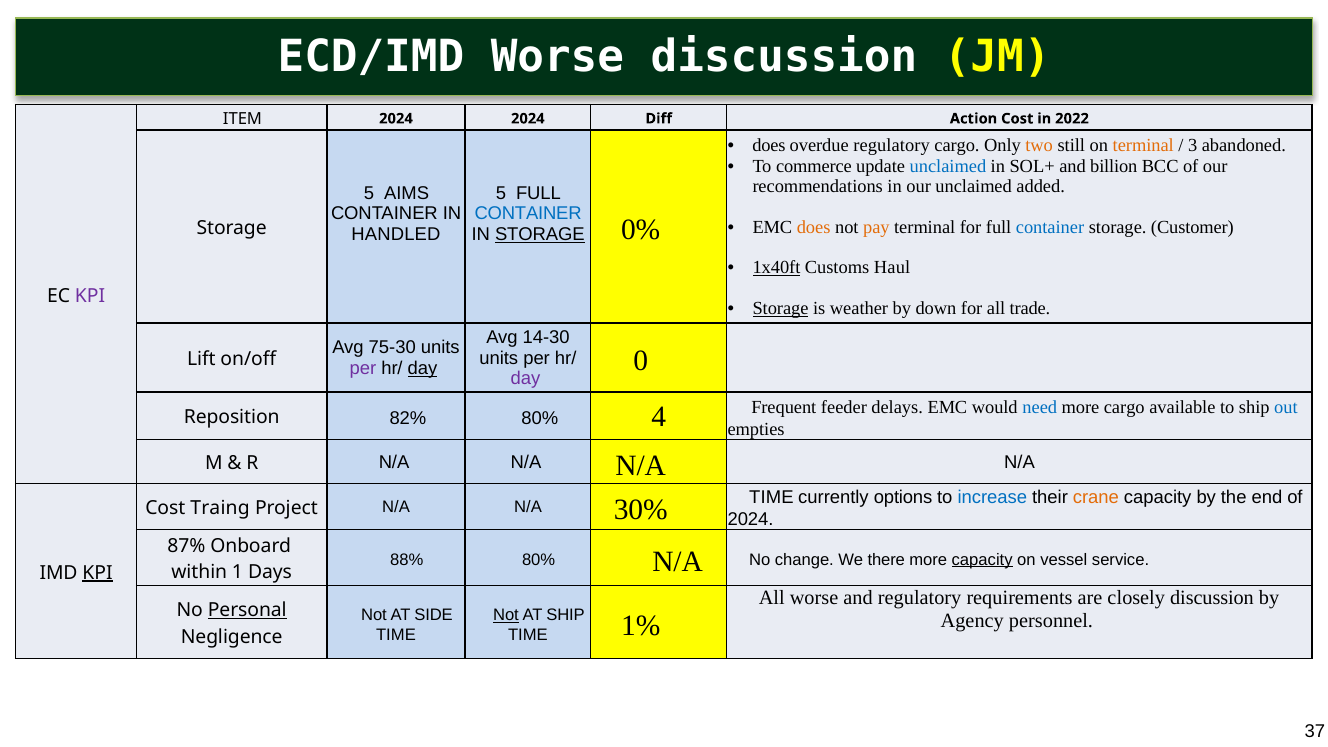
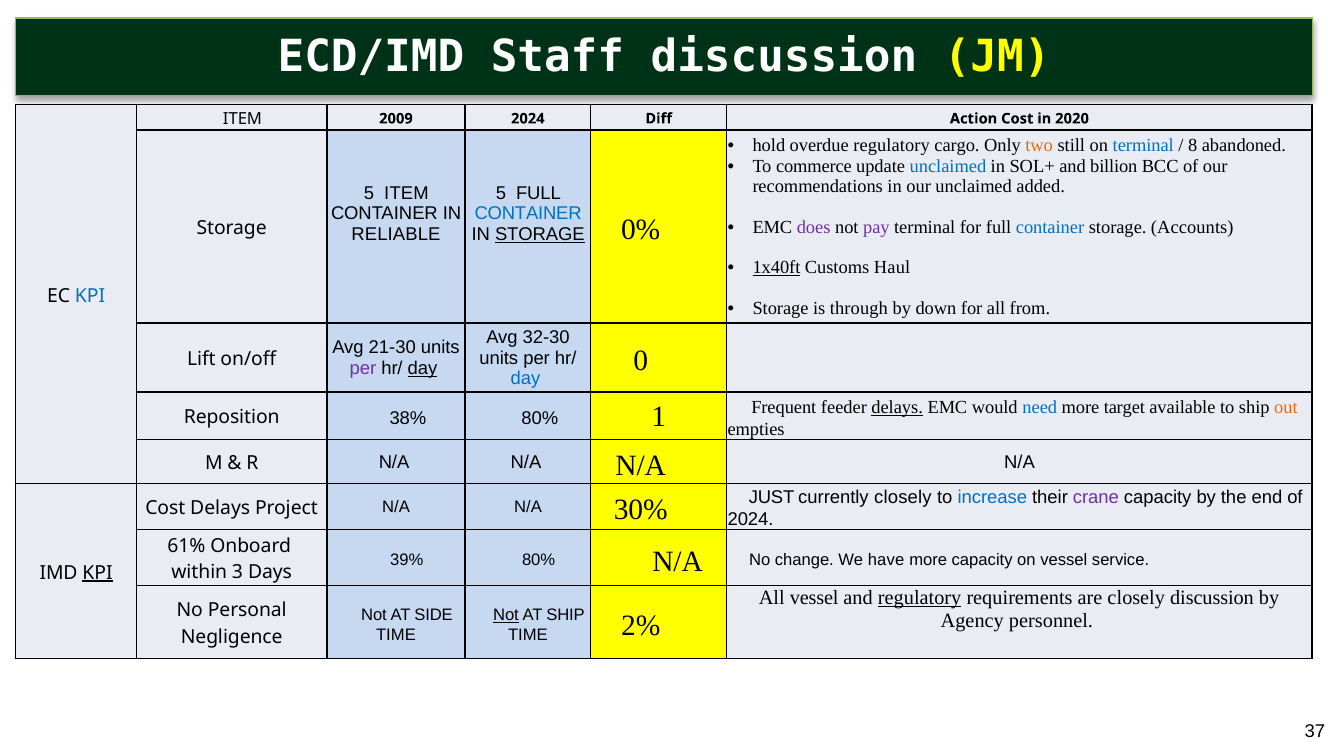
ECD/IMD Worse: Worse -> Staff (557, 57)
ITEM 2024: 2024 -> 2009 (396, 119)
2022: 2022 -> 2020 (1072, 119)
does: does -> hold (769, 146)
terminal colour: orange -> blue (1143, 146)
3: 3 -> 8 (1193, 146)
5 AIMS: AIMS -> ITEM (407, 193)
does colour: orange -> purple (814, 227)
pay colour: orange -> purple (876, 227)
Customer: Customer -> Accounts (1192, 227)
HANDLED: HANDLED -> RELIABLE (396, 234)
KPI colour: purple -> blue (90, 296)
Storage underline: present -> none (781, 308)
weather: weather -> through (859, 308)
trade: trade -> from (1030, 308)
14-30: 14-30 -> 32-30 (546, 337)
75-30: 75-30 -> 21-30 (392, 348)
day colour: purple -> blue (526, 379)
82%: 82% -> 38% (408, 418)
4: 4 -> 1 (659, 417)
delays underline: none -> present (897, 408)
more cargo: cargo -> target (1124, 408)
out colour: blue -> orange (1286, 408)
Cost Traing: Traing -> Delays (220, 508)
30% TIME: TIME -> JUST (772, 498)
currently options: options -> closely (903, 498)
crane colour: orange -> purple (1096, 498)
87%: 87% -> 61% (186, 546)
88%: 88% -> 39% (407, 560)
there: there -> have (886, 560)
capacity underline: present -> none (982, 560)
1: 1 -> 3 (238, 572)
All worse: worse -> vessel (814, 598)
regulatory underline: none -> present (920, 598)
Personal underline: present -> none (247, 611)
1%: 1% -> 2% (641, 626)
